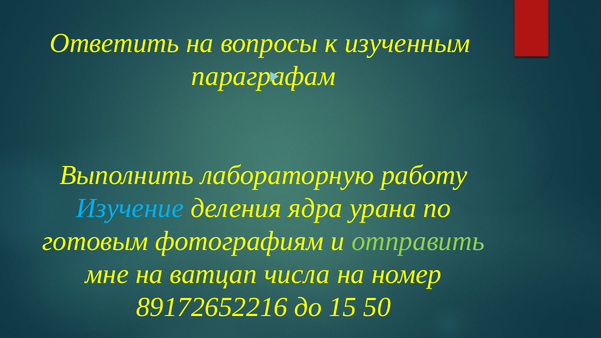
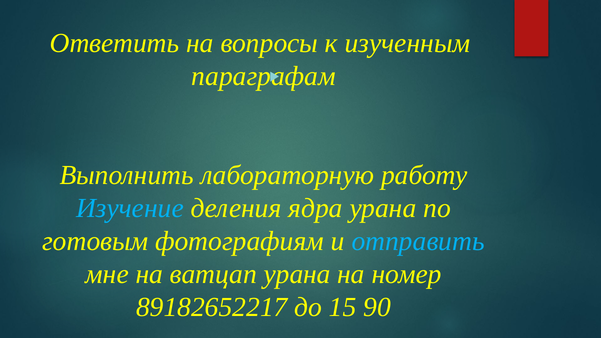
отправить colour: light green -> light blue (418, 241)
ватцап числа: числа -> урана (297, 274)
89172652216: 89172652216 -> 89182652217 (212, 307)
50: 50 -> 90 (377, 307)
